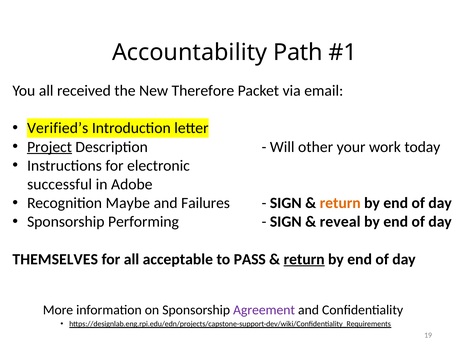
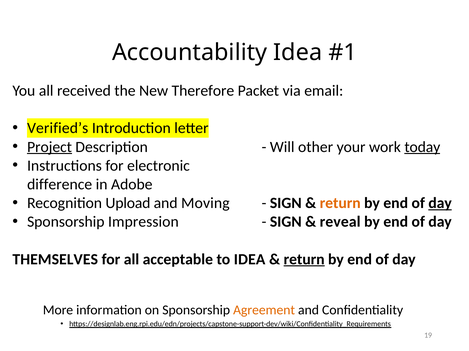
Accountability Path: Path -> Idea (298, 53)
today underline: none -> present (422, 147)
successful: successful -> difference (60, 185)
Maybe: Maybe -> Upload (128, 203)
Failures: Failures -> Moving (205, 203)
day underline: none -> present (440, 203)
Performing: Performing -> Impression (143, 222)
to PASS: PASS -> IDEA (250, 260)
Agreement colour: purple -> orange (264, 311)
